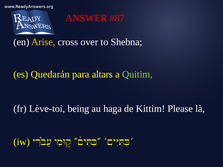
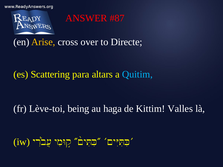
Shebna: Shebna -> Directe (127, 42)
Quedarán: Quedarán -> Scattering (50, 74)
Quitim colour: light green -> light blue (137, 74)
Please: Please -> Valles (180, 109)
